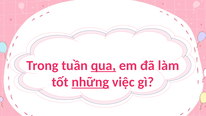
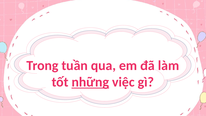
qua underline: present -> none (103, 66)
